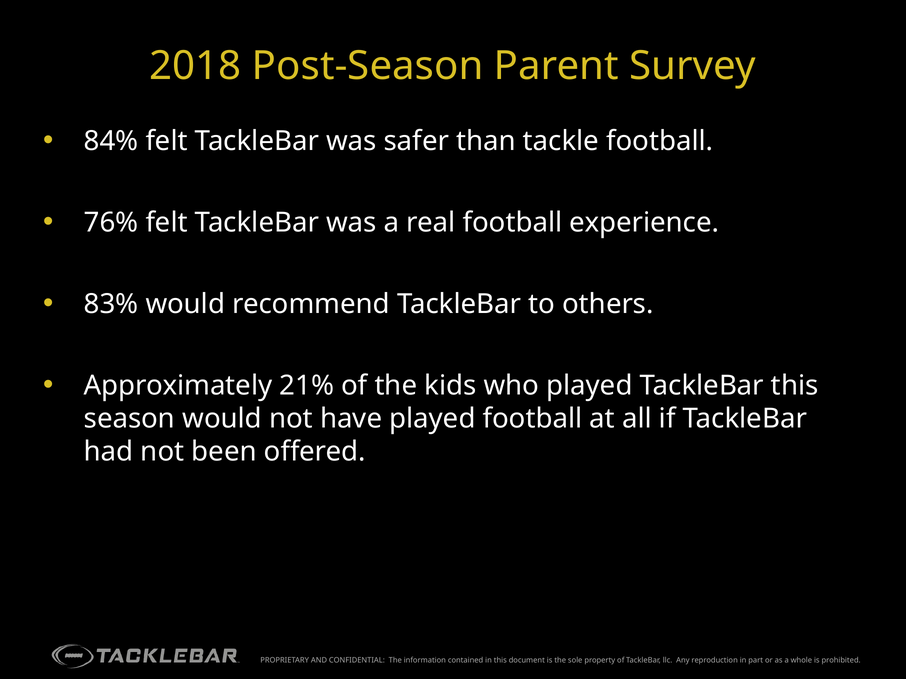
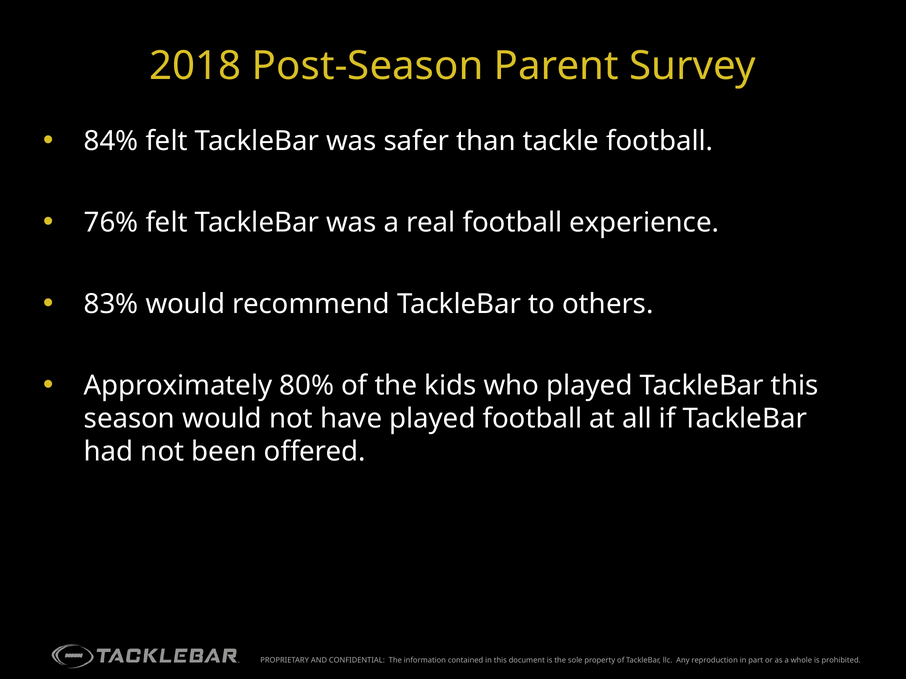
21%: 21% -> 80% (307, 386)
